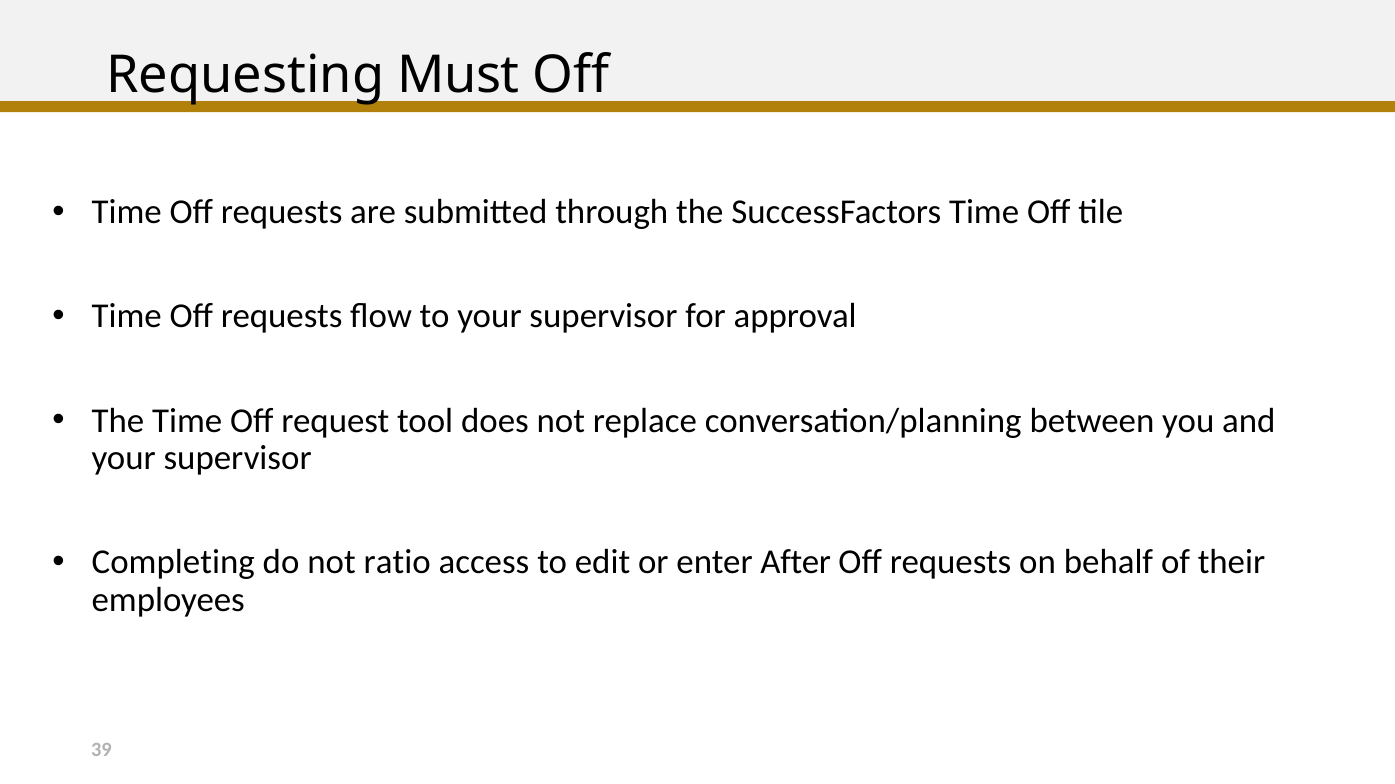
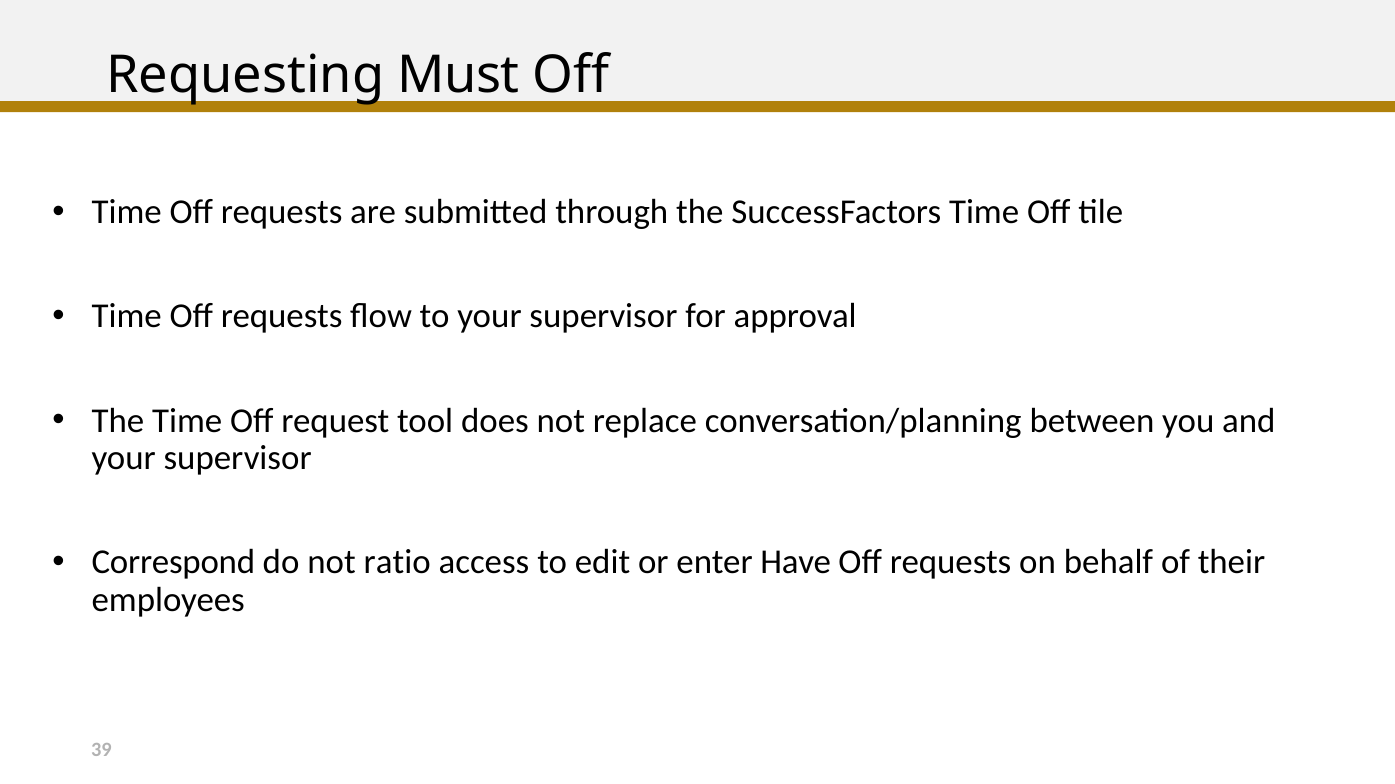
Completing: Completing -> Correspond (173, 563)
After: After -> Have (796, 563)
